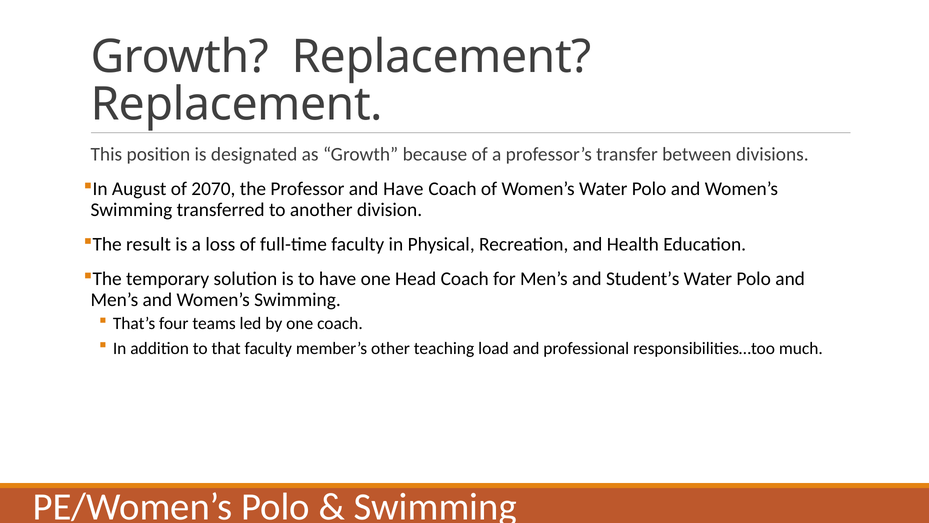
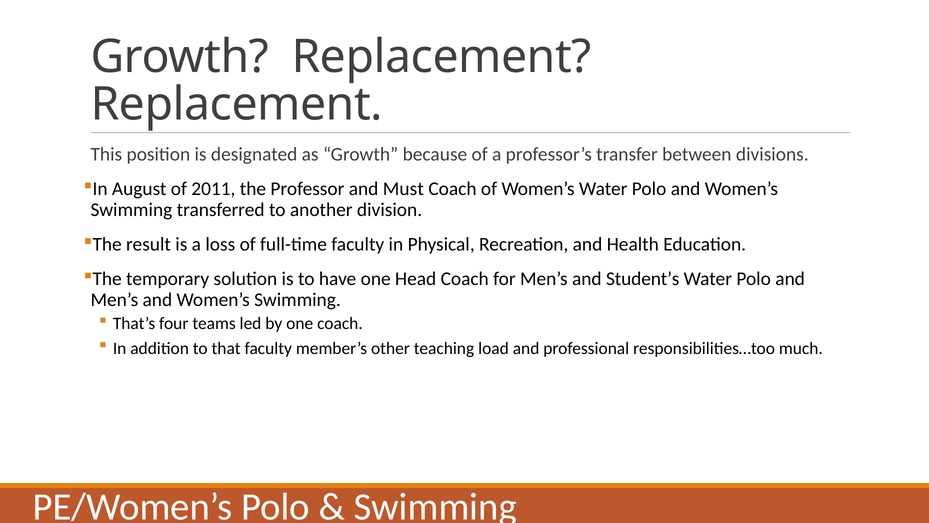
2070: 2070 -> 2011 (213, 189)
and Have: Have -> Must (403, 189)
